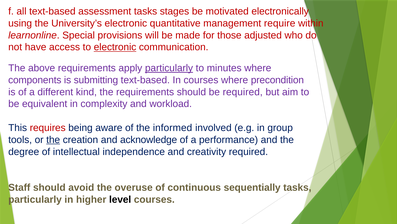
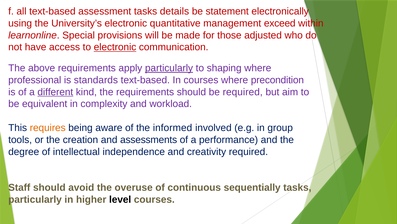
stages: stages -> details (174, 11)
motivated: motivated -> statement (227, 11)
require: require -> exceed (280, 23)
minutes: minutes -> shaping (224, 68)
components: components -> professional (35, 80)
submitting: submitting -> standards (96, 80)
different underline: none -> present (55, 92)
requires colour: red -> orange (48, 127)
the underline: present -> none (53, 139)
acknowledge: acknowledge -> assessments (149, 139)
